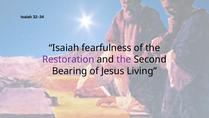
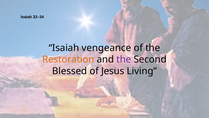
fearfulness: fearfulness -> vengeance (106, 48)
Restoration colour: purple -> orange (68, 59)
Bearing: Bearing -> Blessed (70, 71)
